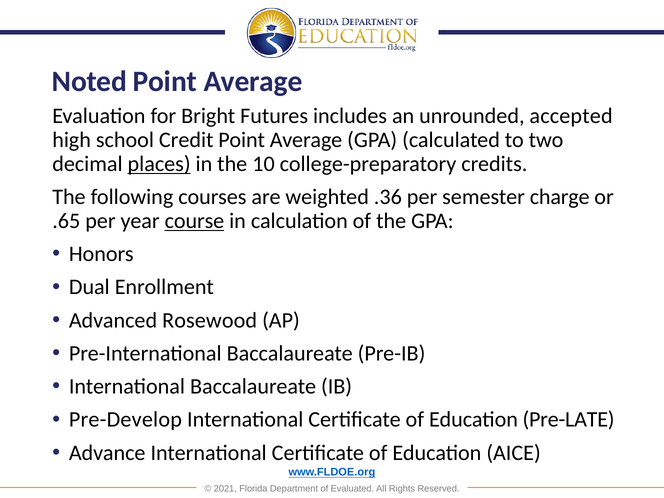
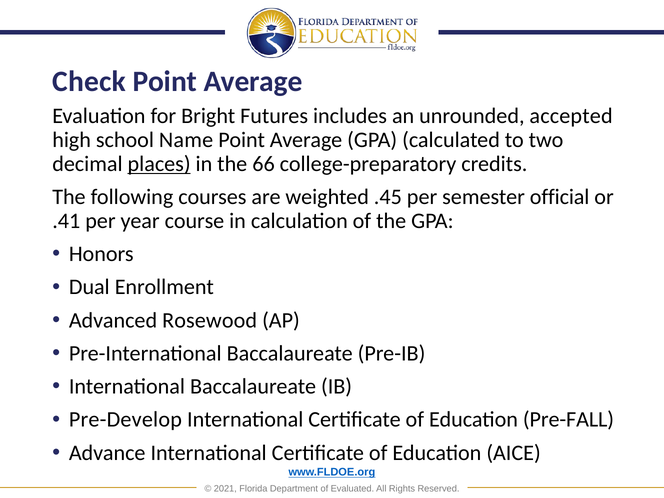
Noted: Noted -> Check (89, 82)
Credit: Credit -> Name (186, 140)
10: 10 -> 66 (263, 164)
.36: .36 -> .45 (388, 197)
charge: charge -> official (560, 197)
.65: .65 -> .41 (66, 221)
course underline: present -> none (194, 221)
Pre-LATE: Pre-LATE -> Pre-FALL (568, 420)
